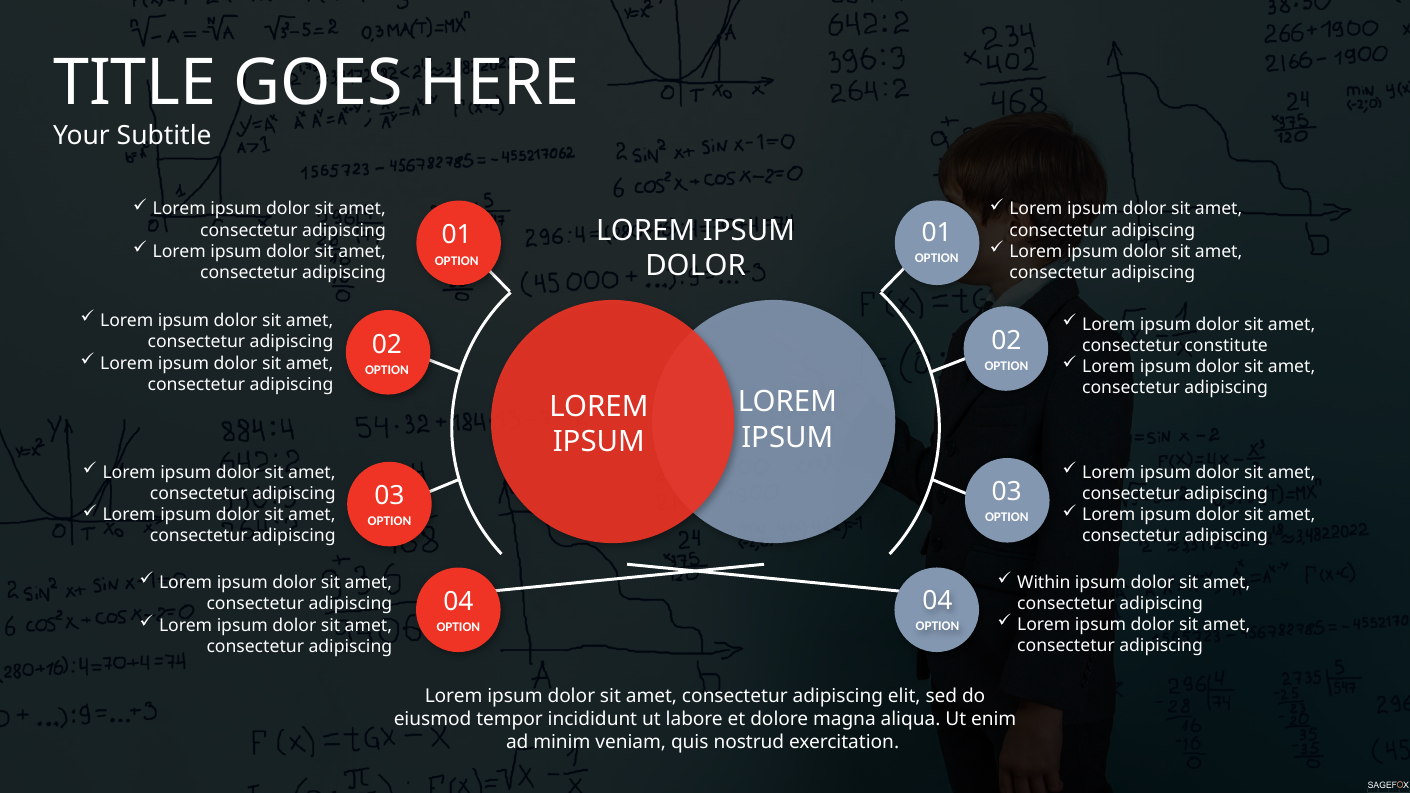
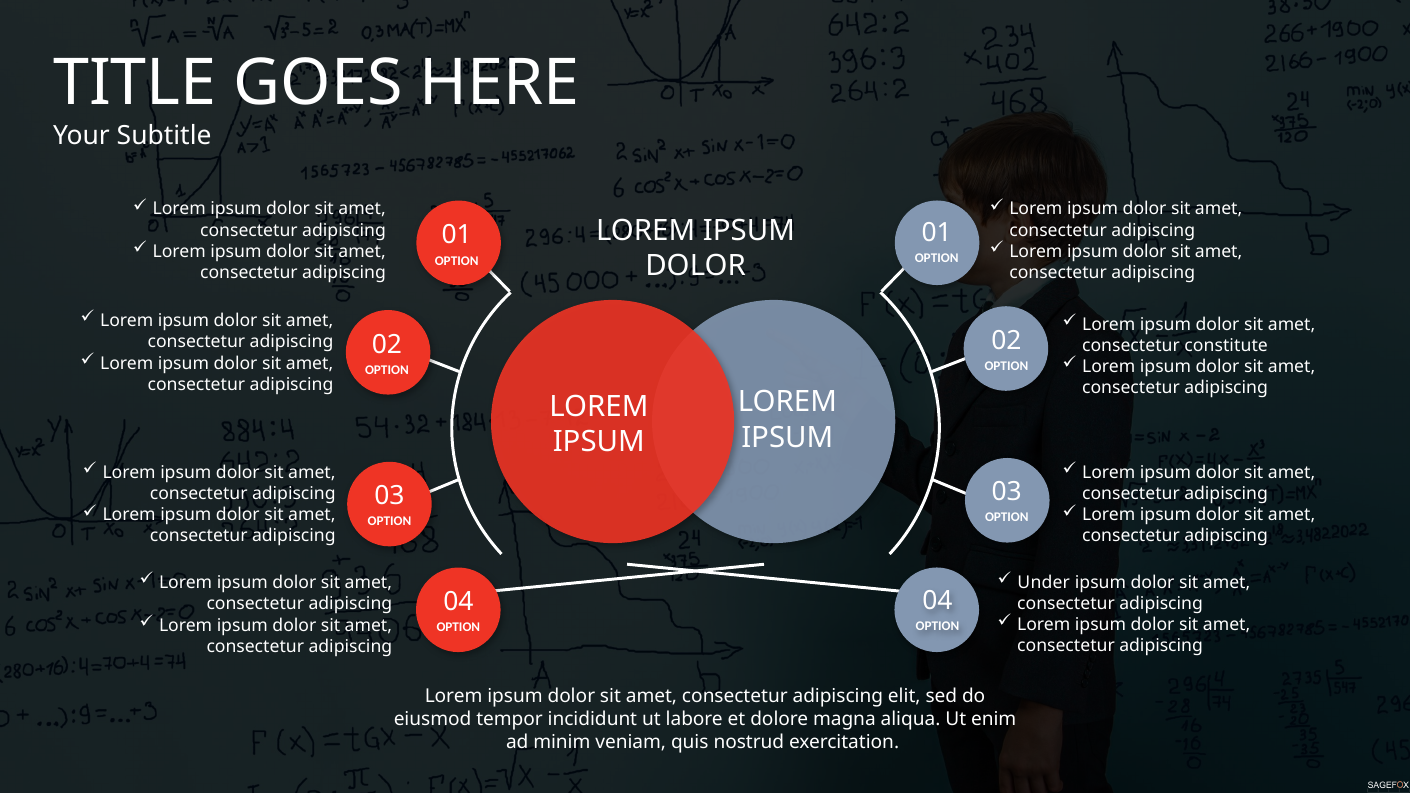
Within: Within -> Under (1044, 582)
